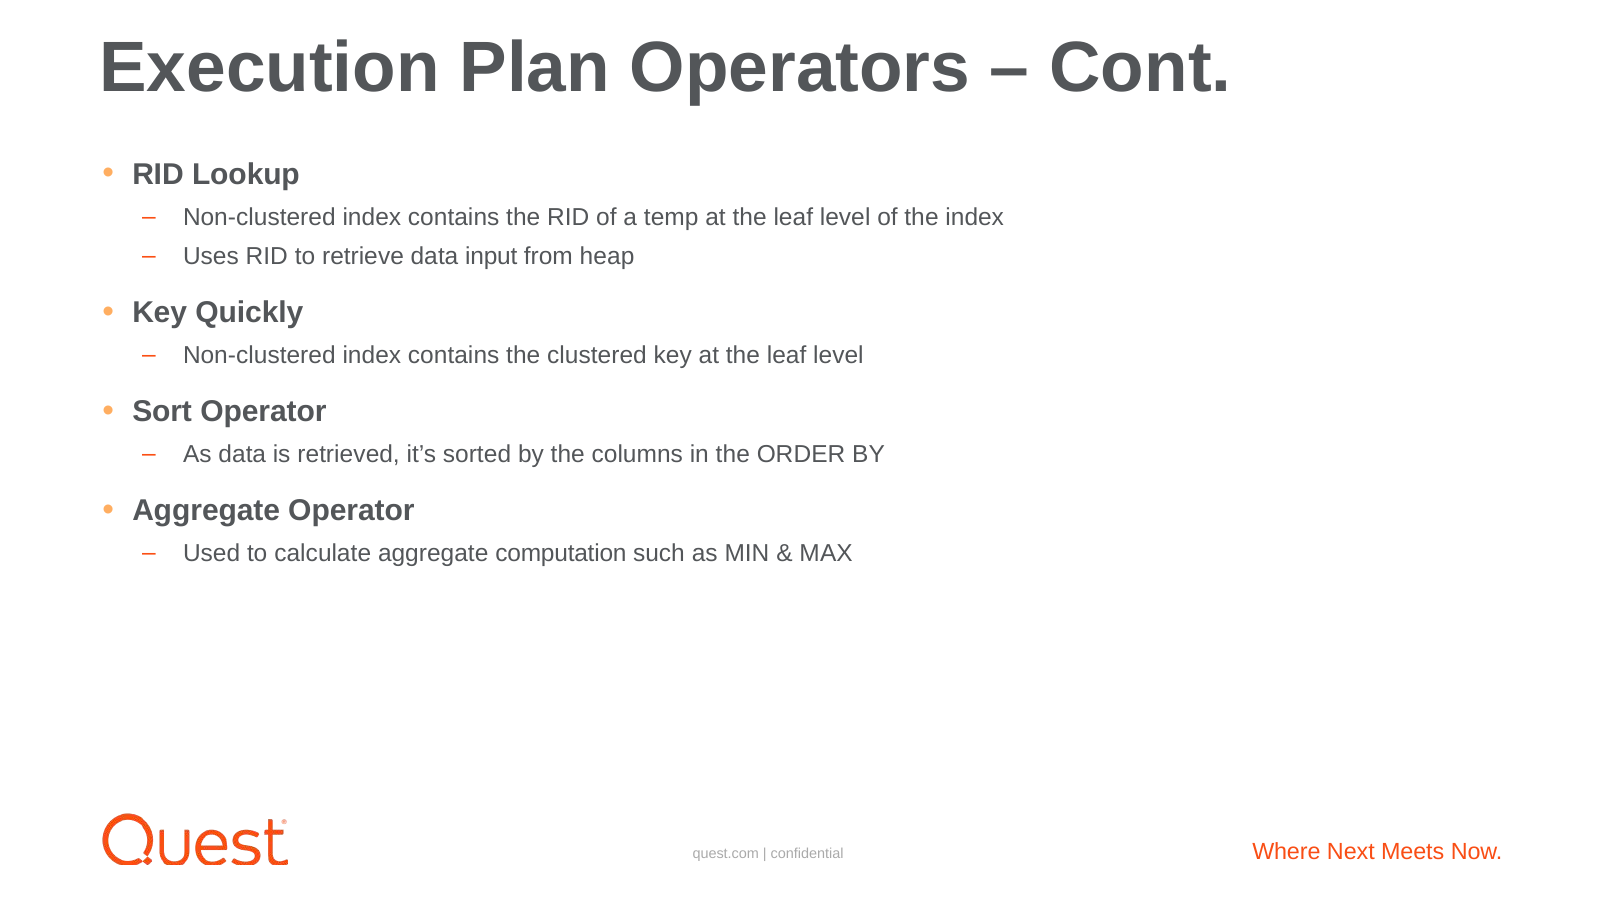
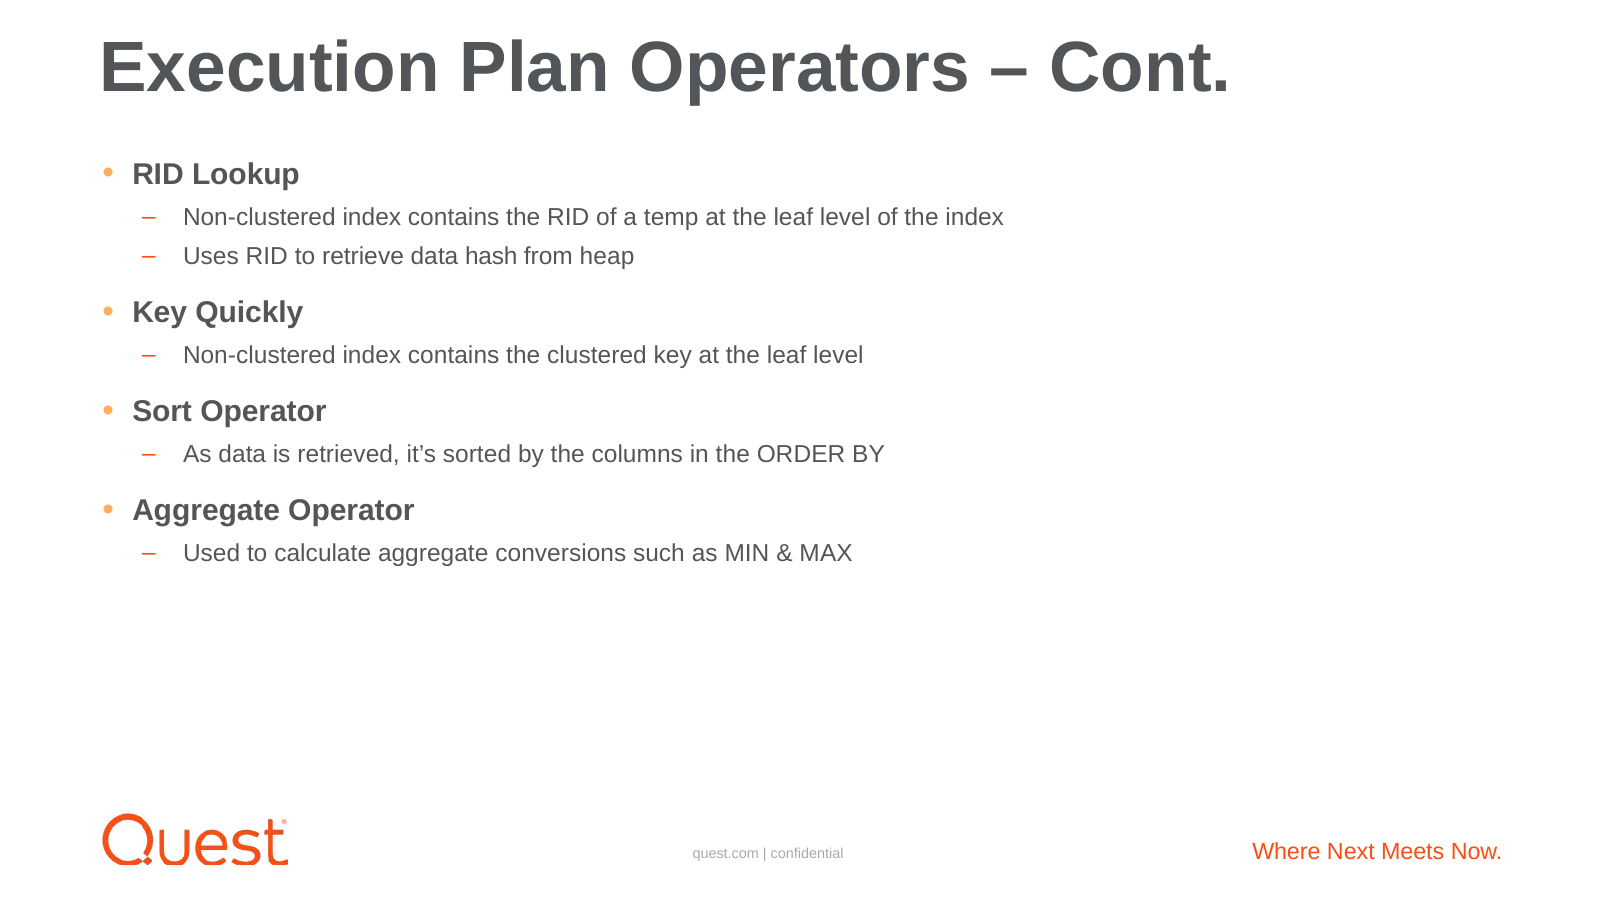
input: input -> hash (491, 257)
computation: computation -> conversions (561, 554)
